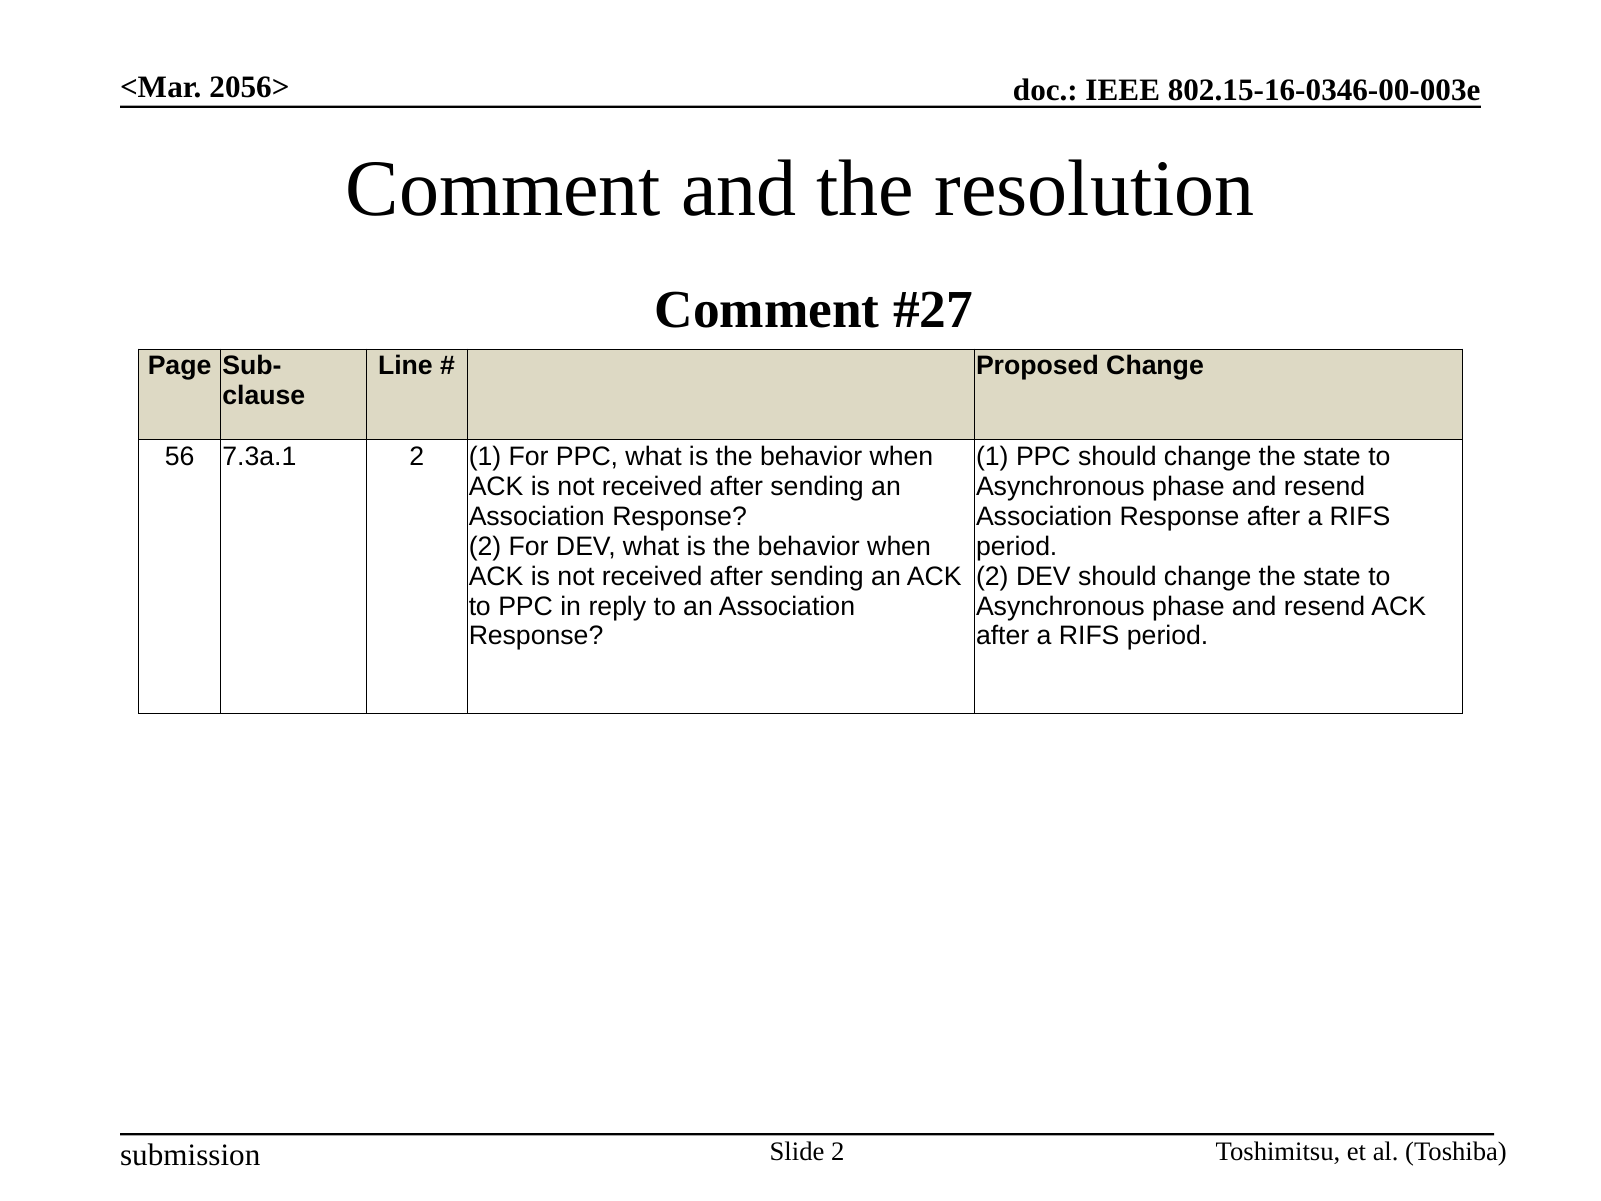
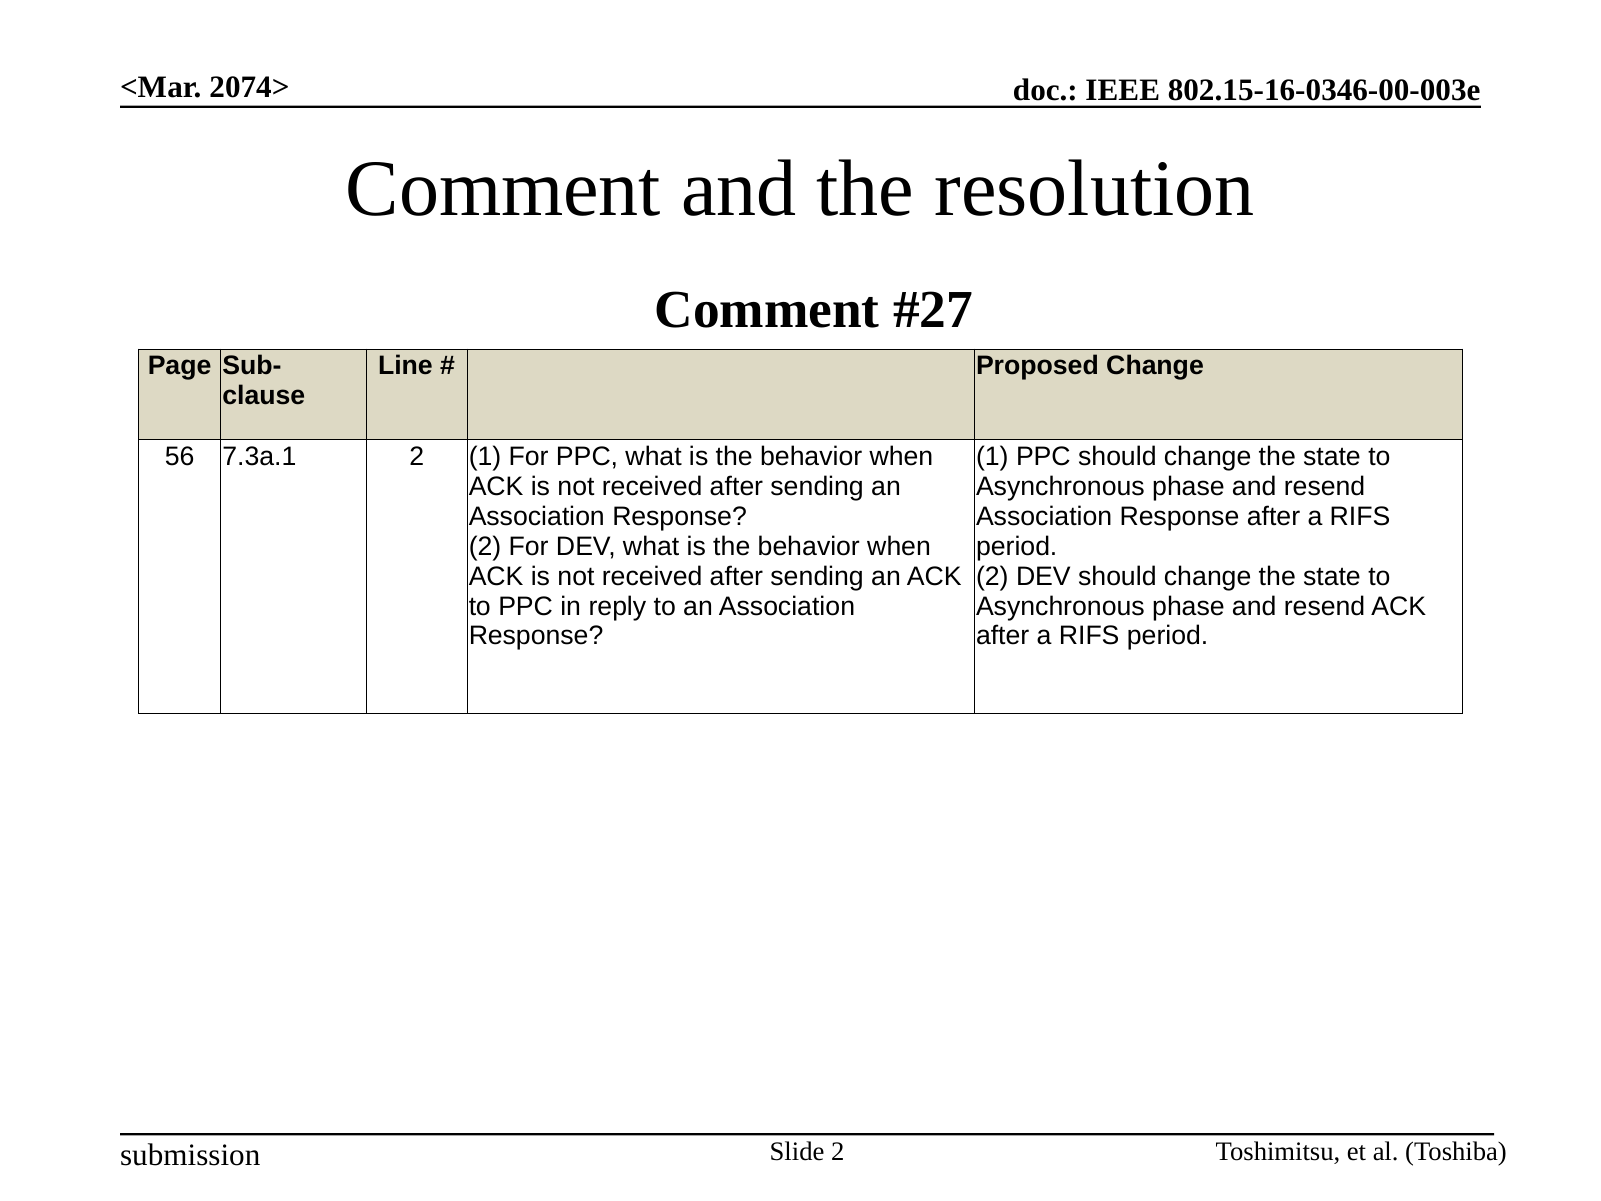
2056>: 2056> -> 2074> (249, 87)
